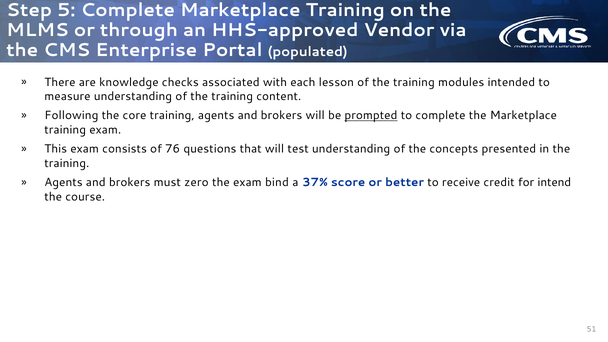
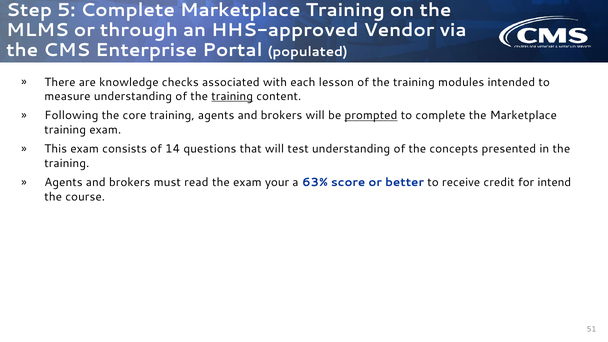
training underline: none -> present (232, 96)
76: 76 -> 14 (173, 149)
zero: zero -> read (196, 182)
bind: bind -> your (277, 182)
37%: 37% -> 63% (315, 182)
